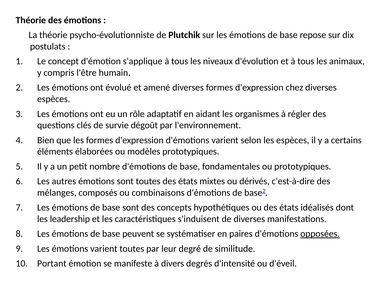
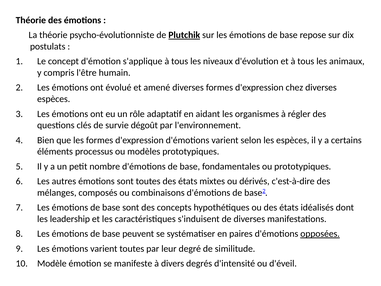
Plutchik underline: none -> present (184, 35)
élaborées: élaborées -> processus (94, 151)
Portant: Portant -> Modèle (52, 263)
